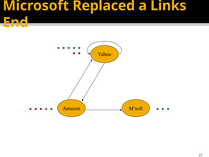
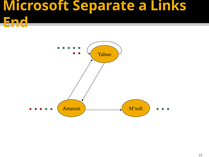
Replaced: Replaced -> Separate (104, 6)
